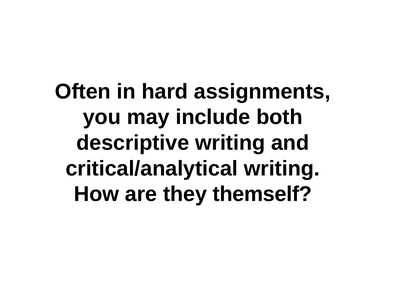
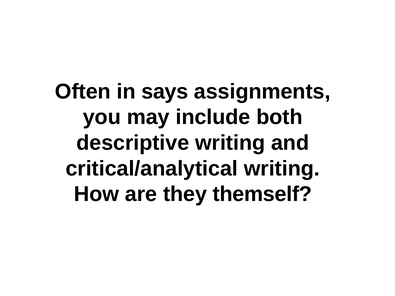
hard: hard -> says (165, 92)
